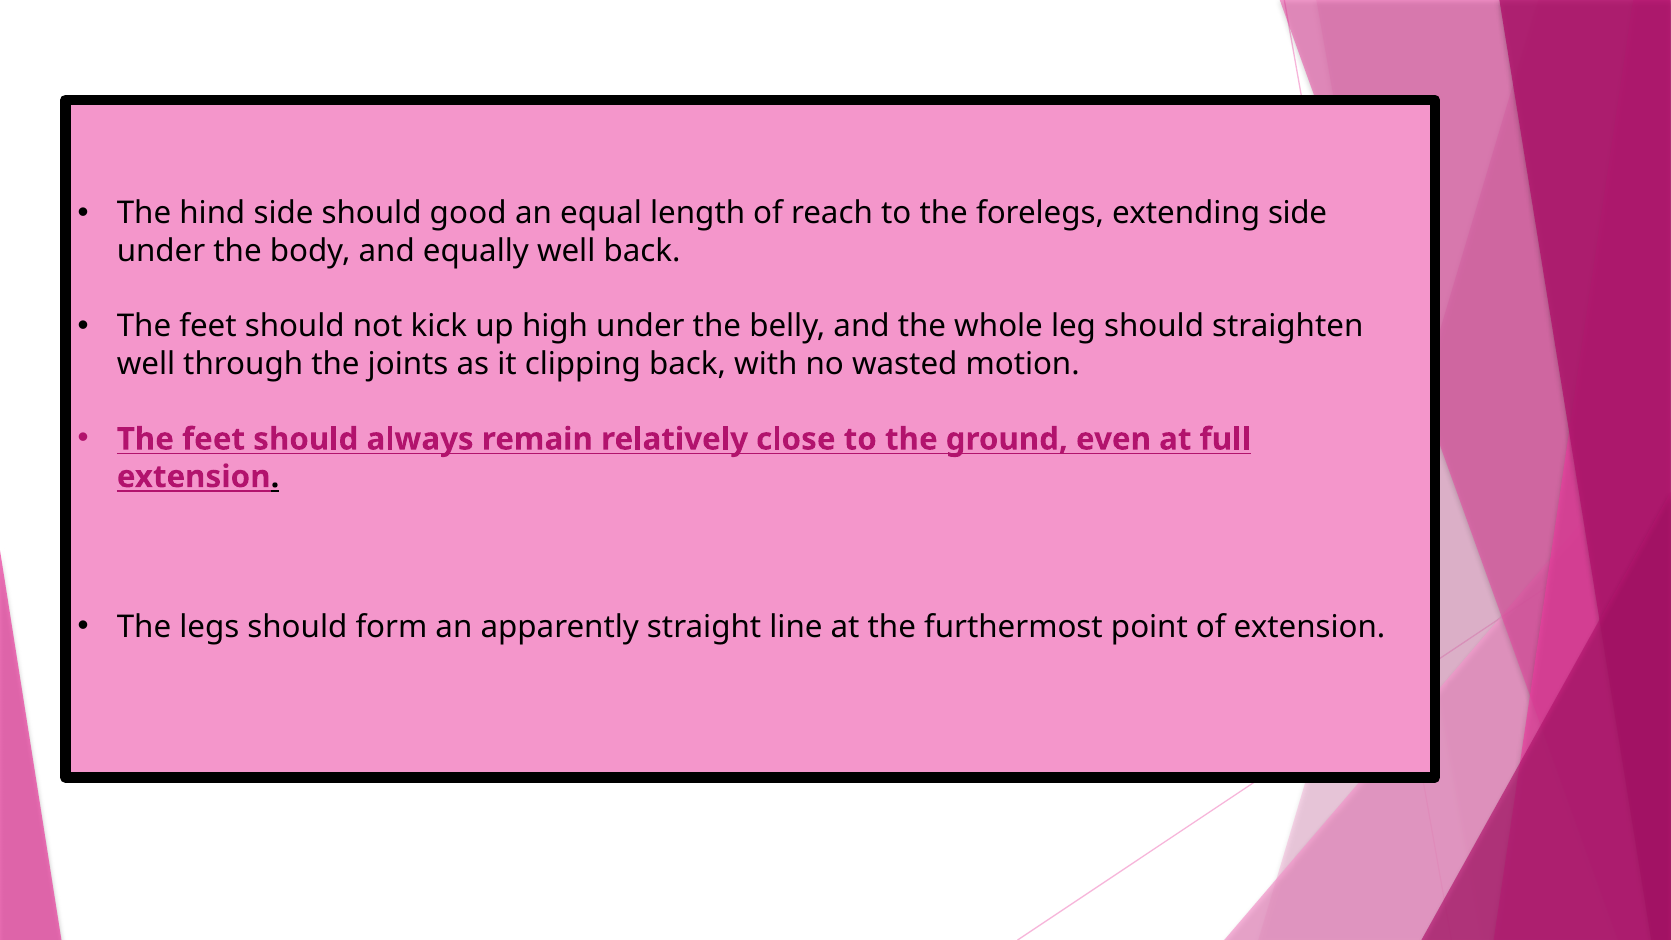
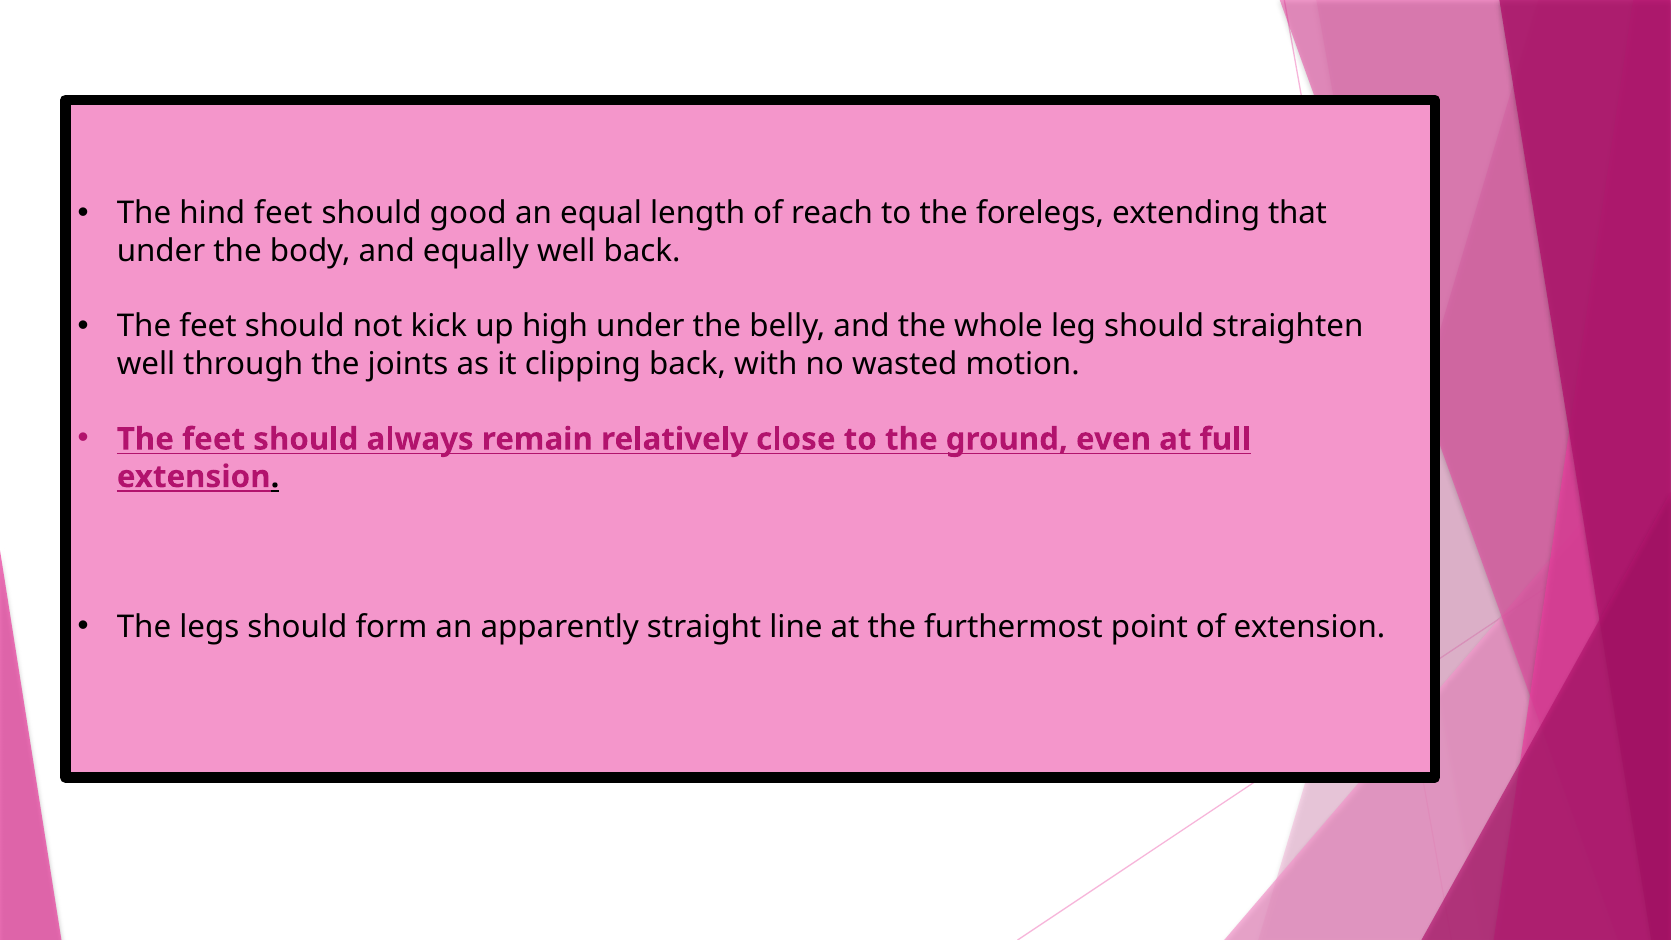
hind side: side -> feet (283, 214)
extending side: side -> that (1298, 214)
